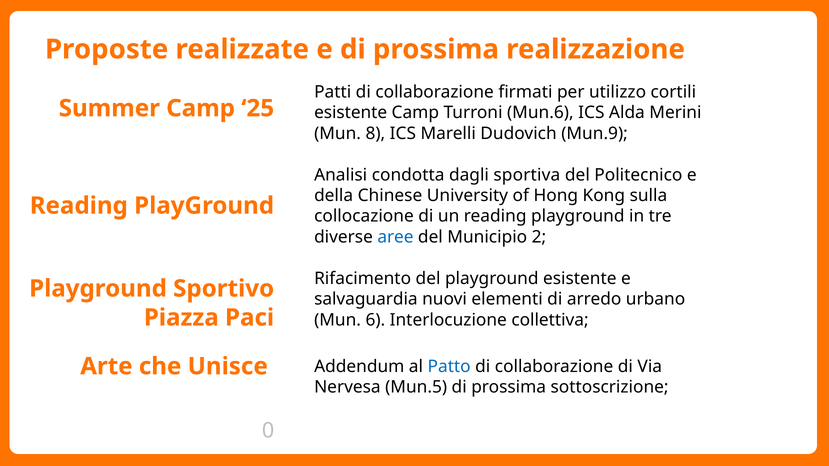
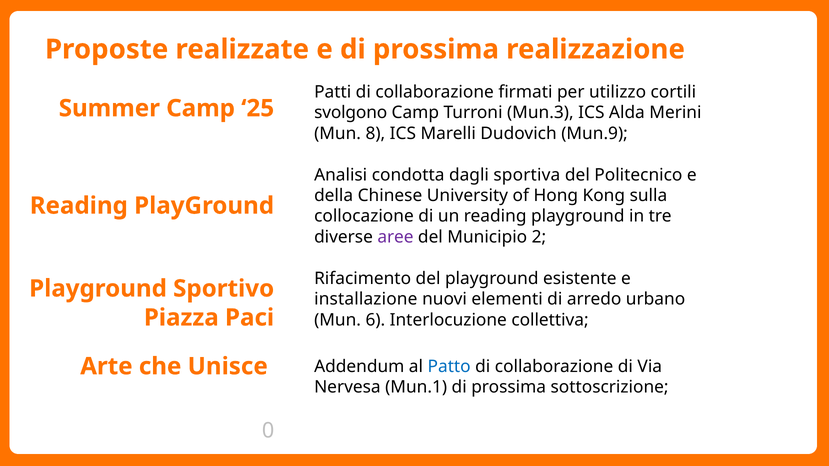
esistente: esistente -> svolgono (351, 113)
Mun.6: Mun.6 -> Mun.3 (540, 113)
aree colour: blue -> purple (395, 237)
salvaguardia: salvaguardia -> installazione (366, 299)
Mun.5: Mun.5 -> Mun.1 (416, 387)
